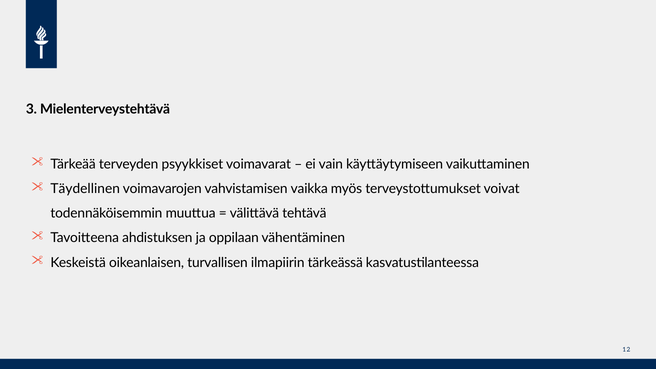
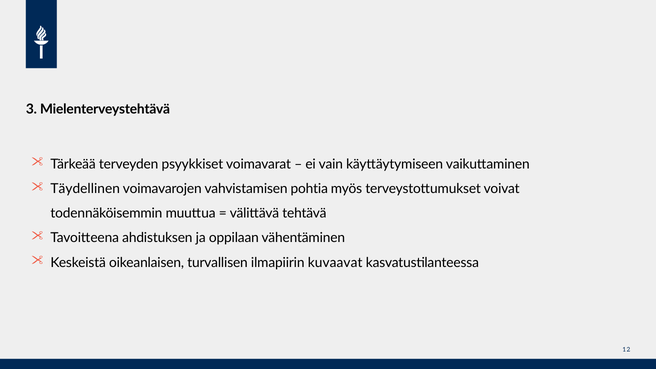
vaikka: vaikka -> pohtia (309, 189)
tärkeässä: tärkeässä -> kuvaavat (335, 263)
